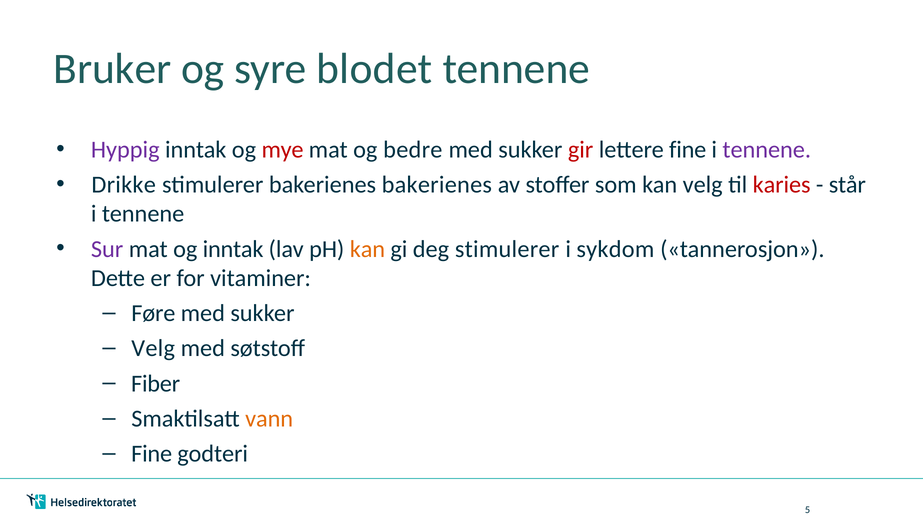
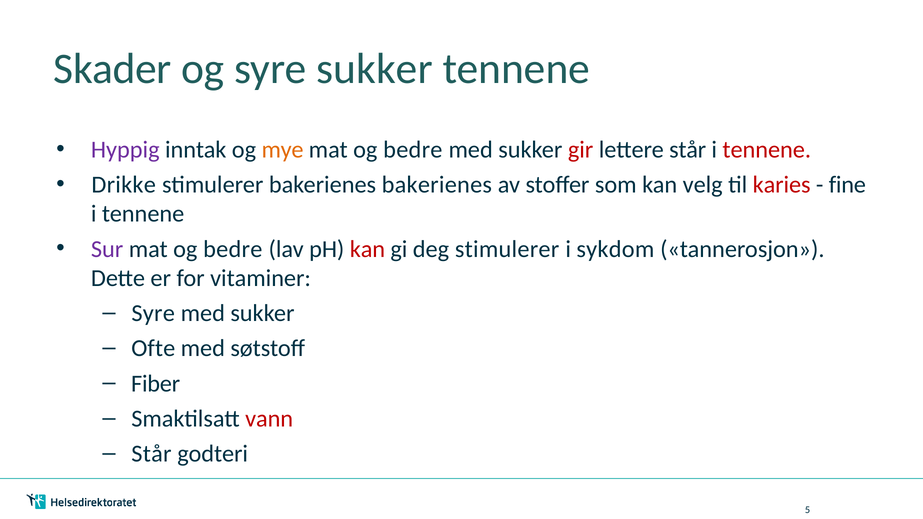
Bruker: Bruker -> Skader (113, 69)
syre blodet: blodet -> sukker (374, 69)
mye colour: red -> orange (283, 150)
lettere fine: fine -> står (688, 150)
tennene colour: purple -> red (767, 150)
står: står -> fine (847, 185)
inntak: inntak -> bedre (233, 249)
kan colour: orange -> red (367, 249)
Føre: Føre -> Syre (153, 313)
Velg: Velg -> Ofte (153, 349)
vann colour: orange -> red (269, 419)
Fine: Fine -> Står (151, 454)
